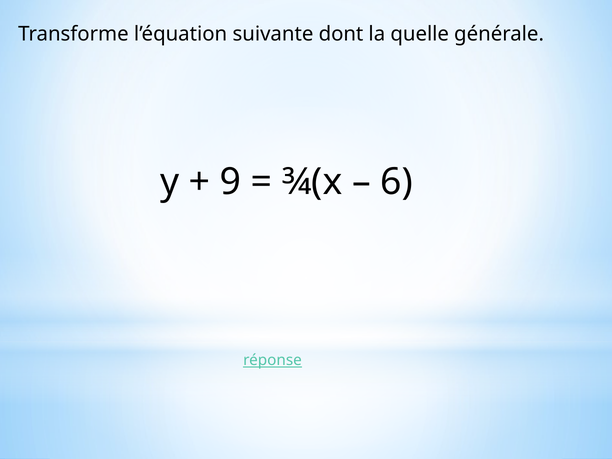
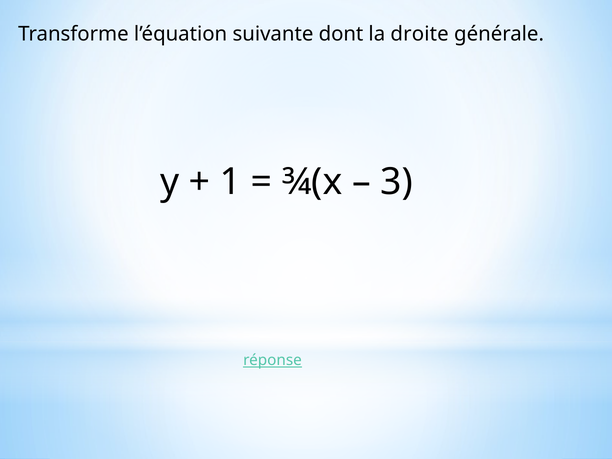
quelle: quelle -> droite (420, 34)
9: 9 -> 1 (231, 182)
6: 6 -> 3 (397, 182)
